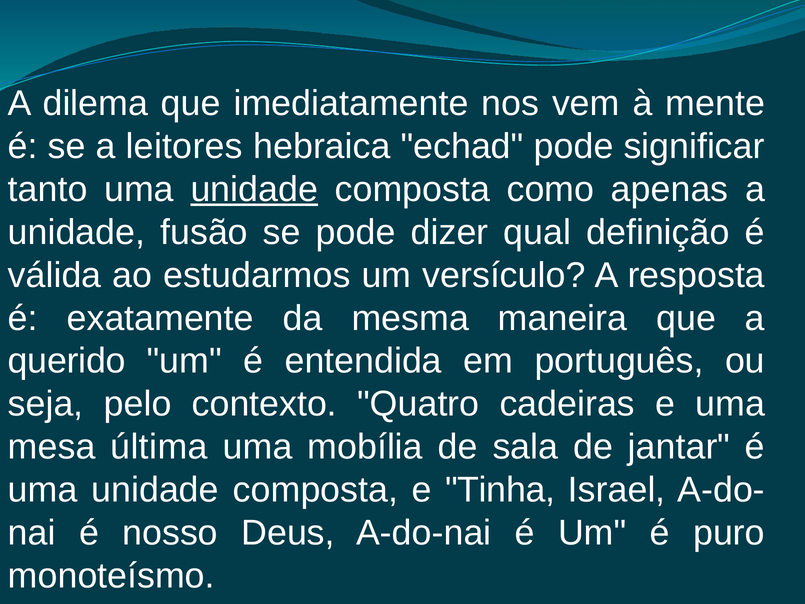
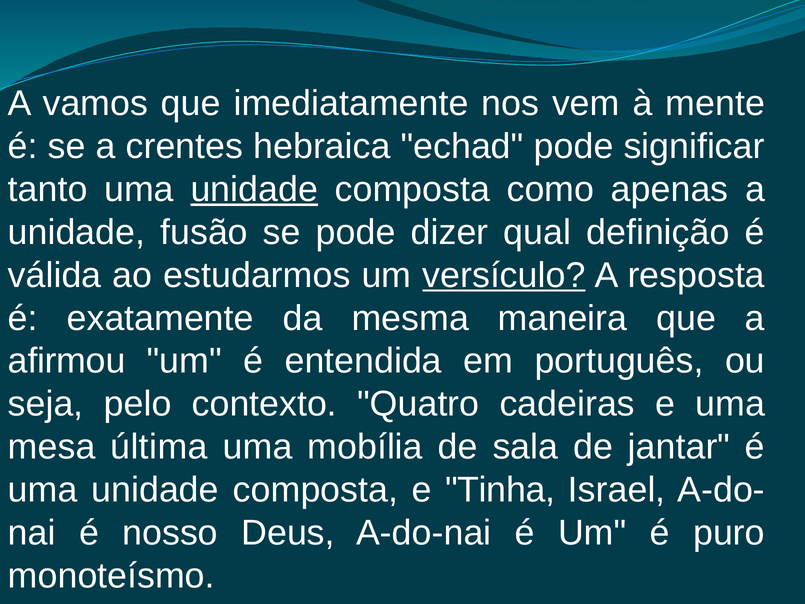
dilema: dilema -> vamos (95, 103)
leitores: leitores -> crentes (184, 146)
versículo underline: none -> present (504, 275)
querido: querido -> afirmou (67, 361)
